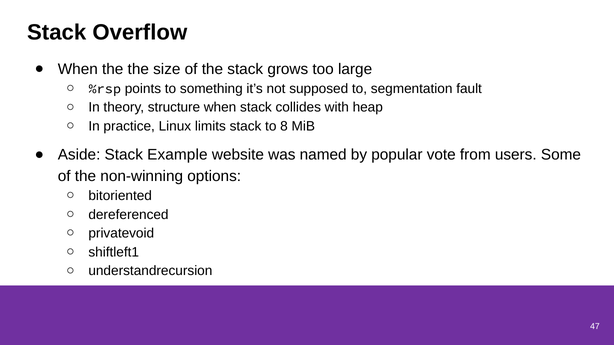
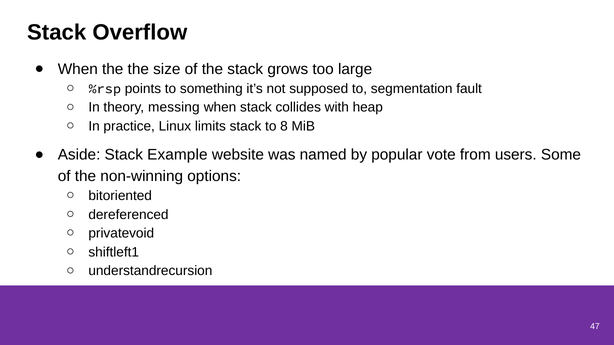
structure: structure -> messing (174, 108)
